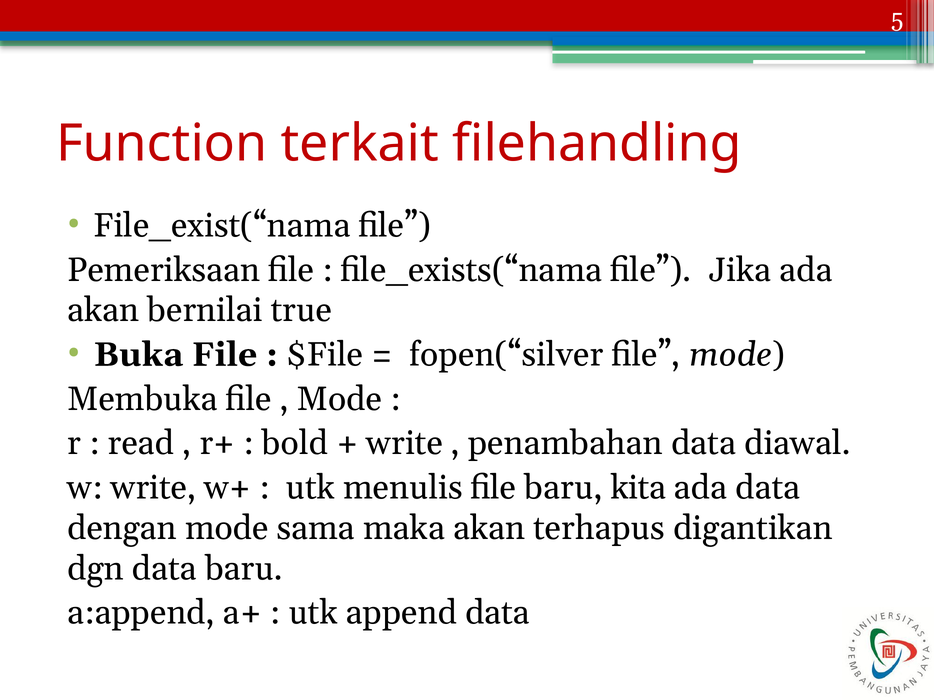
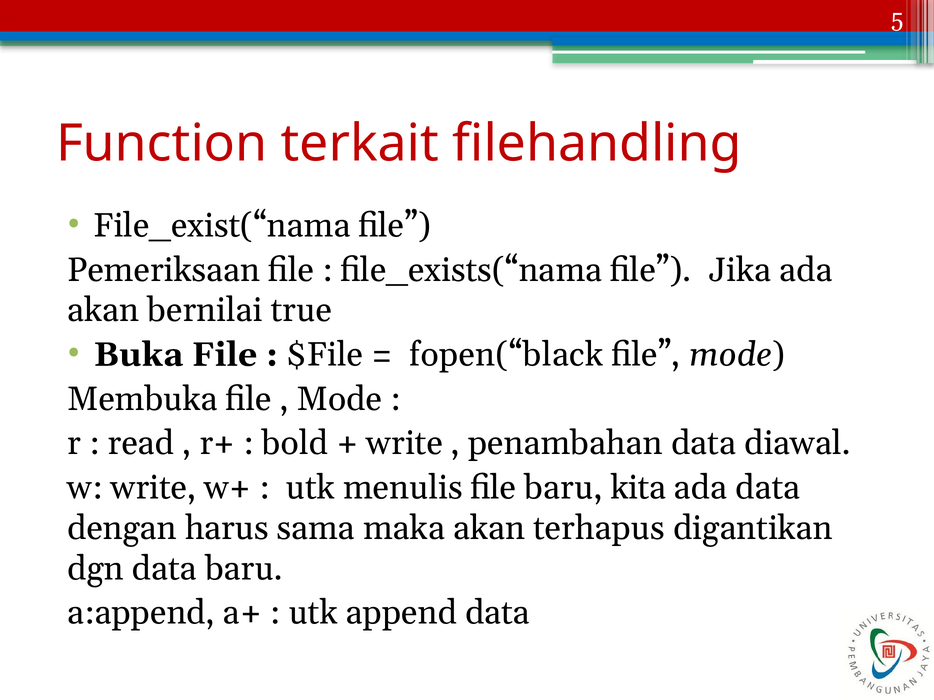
fopen(“silver: fopen(“silver -> fopen(“black (506, 355)
dengan mode: mode -> harus (227, 528)
